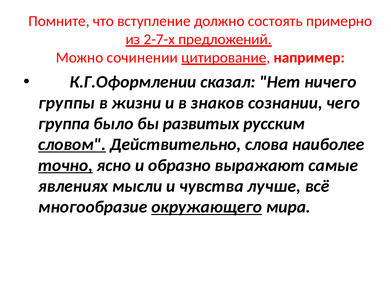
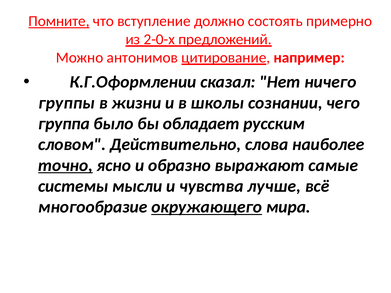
Помните underline: none -> present (59, 21)
2-7-х: 2-7-х -> 2-0-х (159, 39)
сочинении: сочинении -> антонимов (142, 58)
знаков: знаков -> школы (217, 103)
развитых: развитых -> обладает (201, 124)
словом underline: present -> none (72, 145)
явлениях: явлениях -> системы (73, 186)
